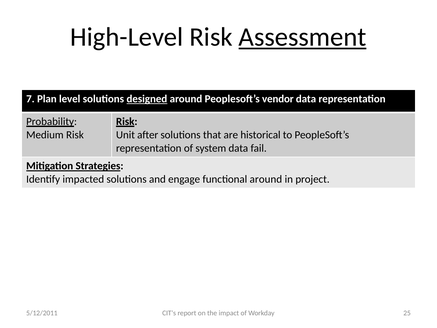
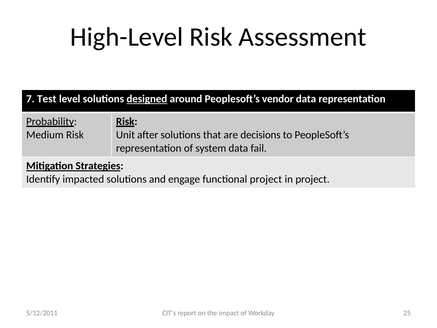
Assessment underline: present -> none (303, 37)
Plan: Plan -> Test (47, 99)
historical: historical -> decisions (261, 135)
functional around: around -> project (266, 179)
